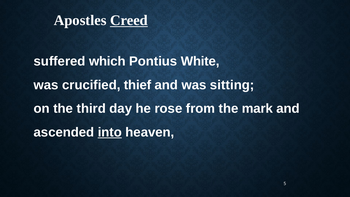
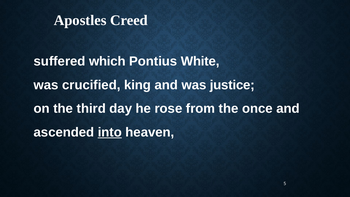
Creed underline: present -> none (129, 20)
thief: thief -> king (138, 85)
sitting: sitting -> justice (232, 85)
mark: mark -> once (257, 109)
